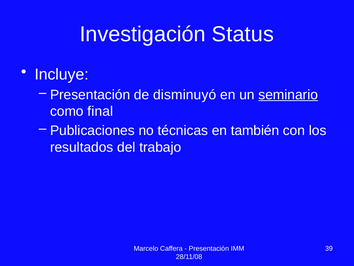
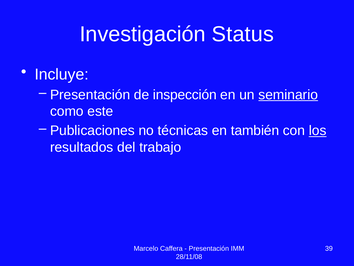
disminuyó: disminuyó -> inspección (185, 95)
final: final -> este (100, 111)
los underline: none -> present (318, 130)
